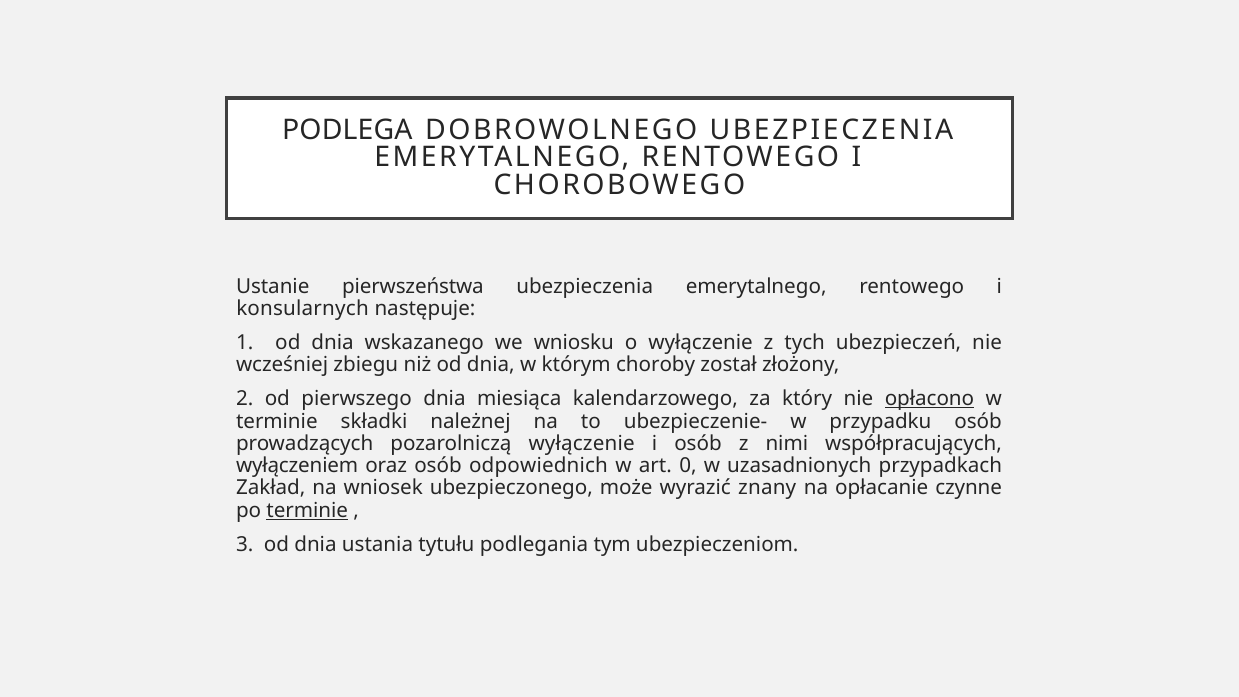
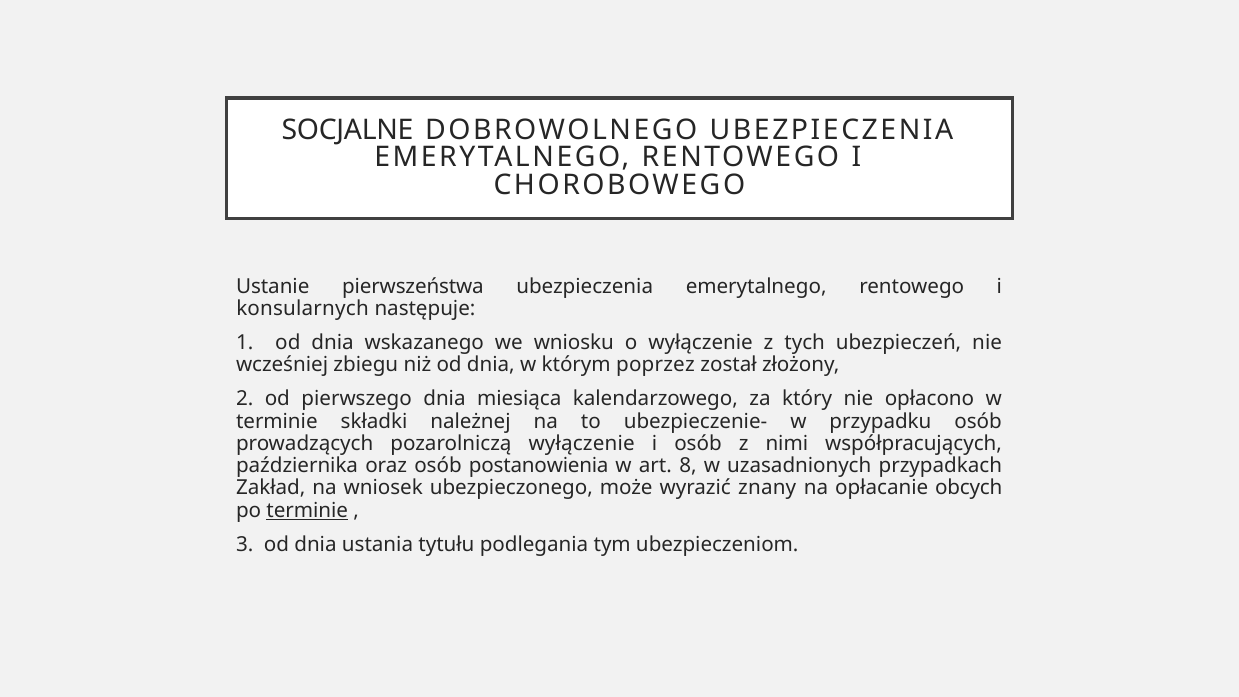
PODLEGA: PODLEGA -> SOCJALNE (348, 130)
choroby: choroby -> poprzez (655, 365)
opłacono underline: present -> none (929, 399)
wyłączeniem: wyłączeniem -> października (297, 466)
odpowiednich: odpowiednich -> postanowienia (539, 466)
0: 0 -> 8 (688, 466)
czynne: czynne -> obcych (969, 488)
